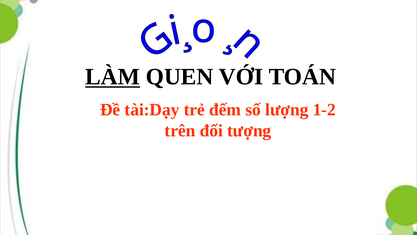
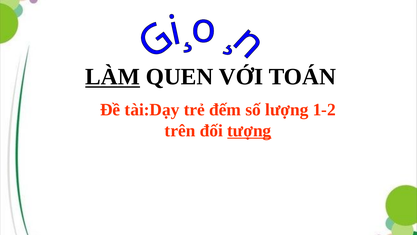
tượng underline: none -> present (249, 130)
